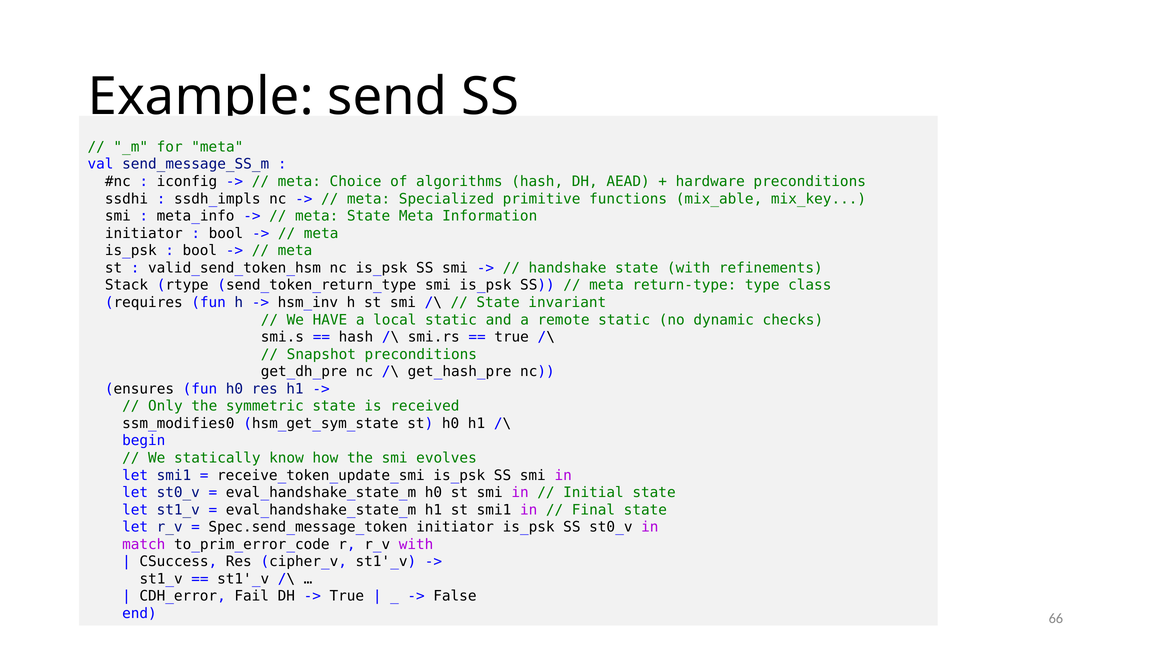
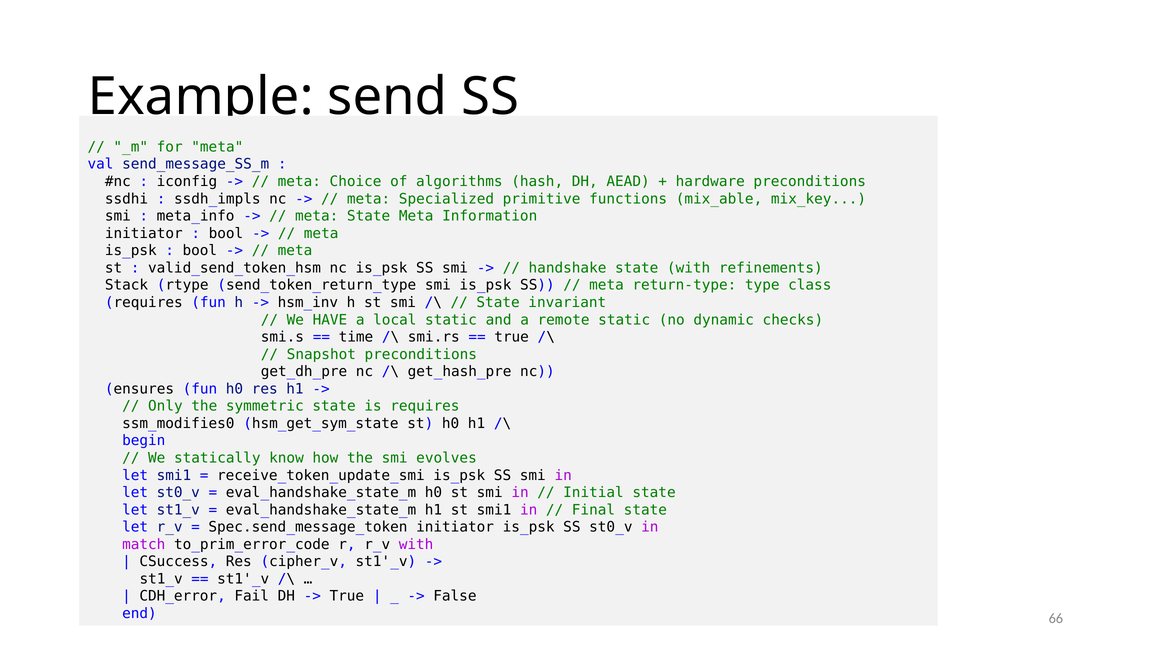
hash: hash -> time (356, 337)
is received: received -> requires (425, 406)
